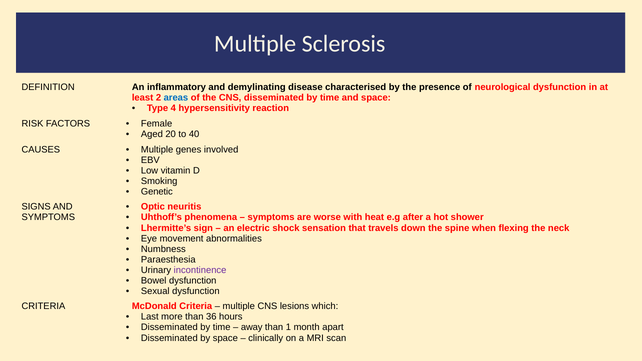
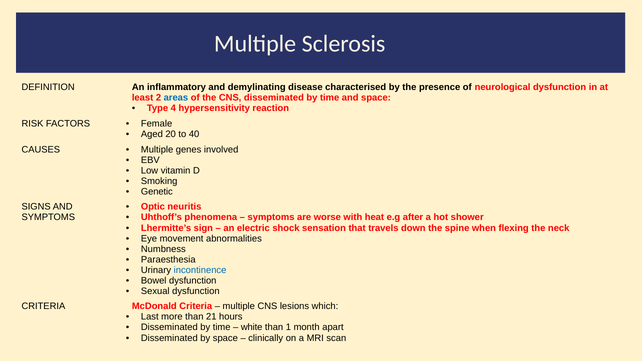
incontinence colour: purple -> blue (200, 270)
36: 36 -> 21 (211, 317)
away: away -> white (252, 328)
